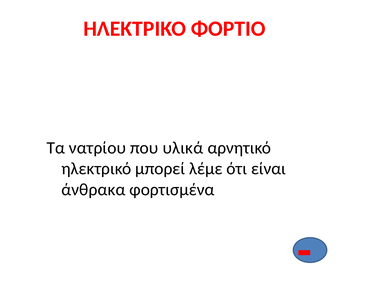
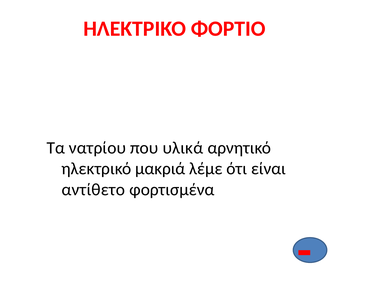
μπορεί: μπορεί -> μακριά (160, 169)
άνθρακα: άνθρακα -> αντίθετο (93, 190)
